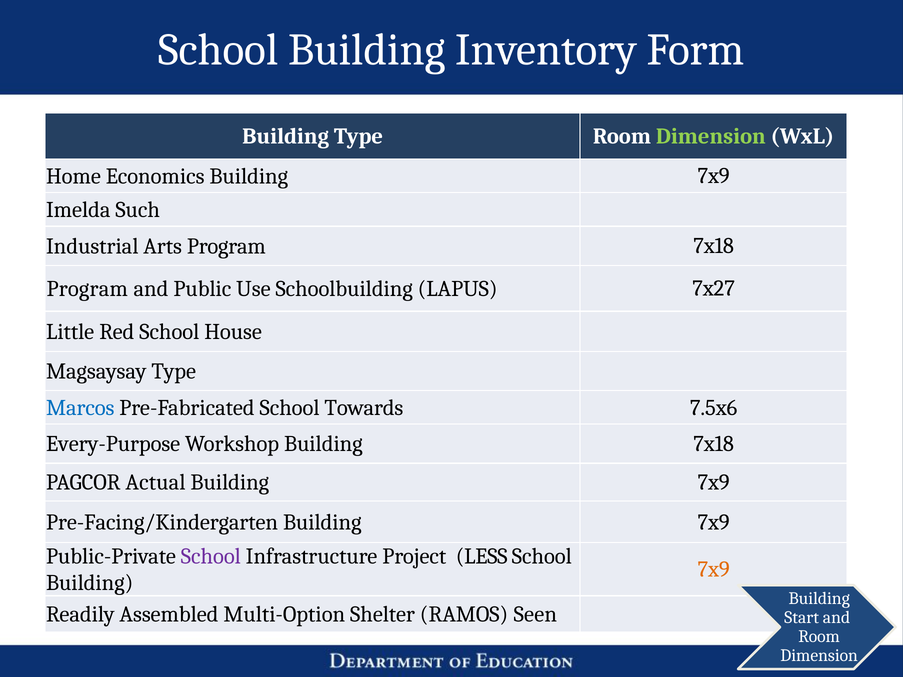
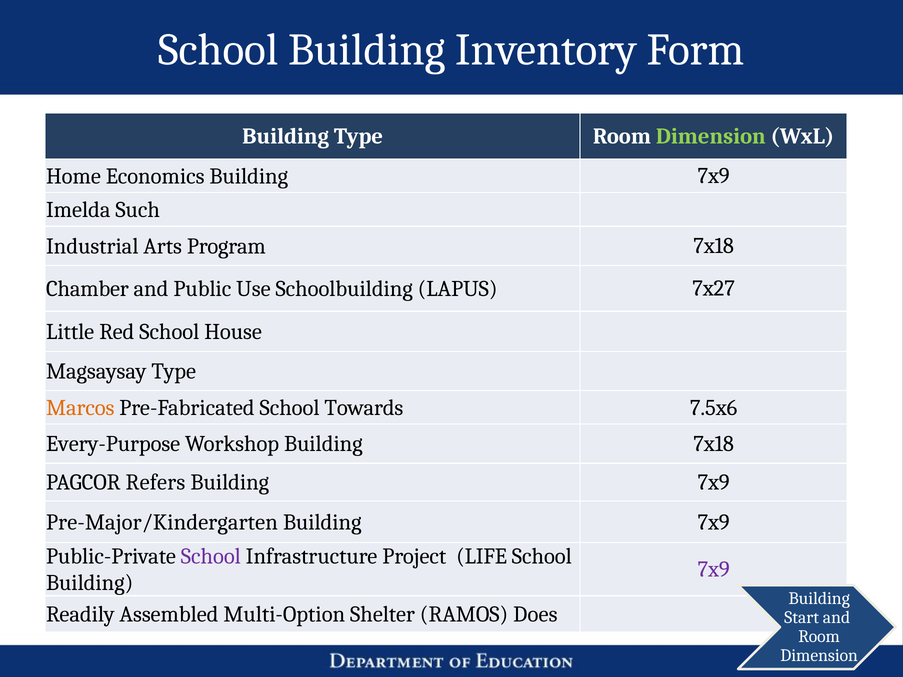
Program: Program -> Chamber (87, 289)
Marcos colour: blue -> orange (80, 408)
Actual: Actual -> Refers (155, 483)
Pre-Facing/Kindergarten: Pre-Facing/Kindergarten -> Pre-Major/Kindergarten (162, 522)
LESS: LESS -> LIFE (482, 557)
7x9 colour: orange -> purple (714, 570)
Seen: Seen -> Does (535, 614)
